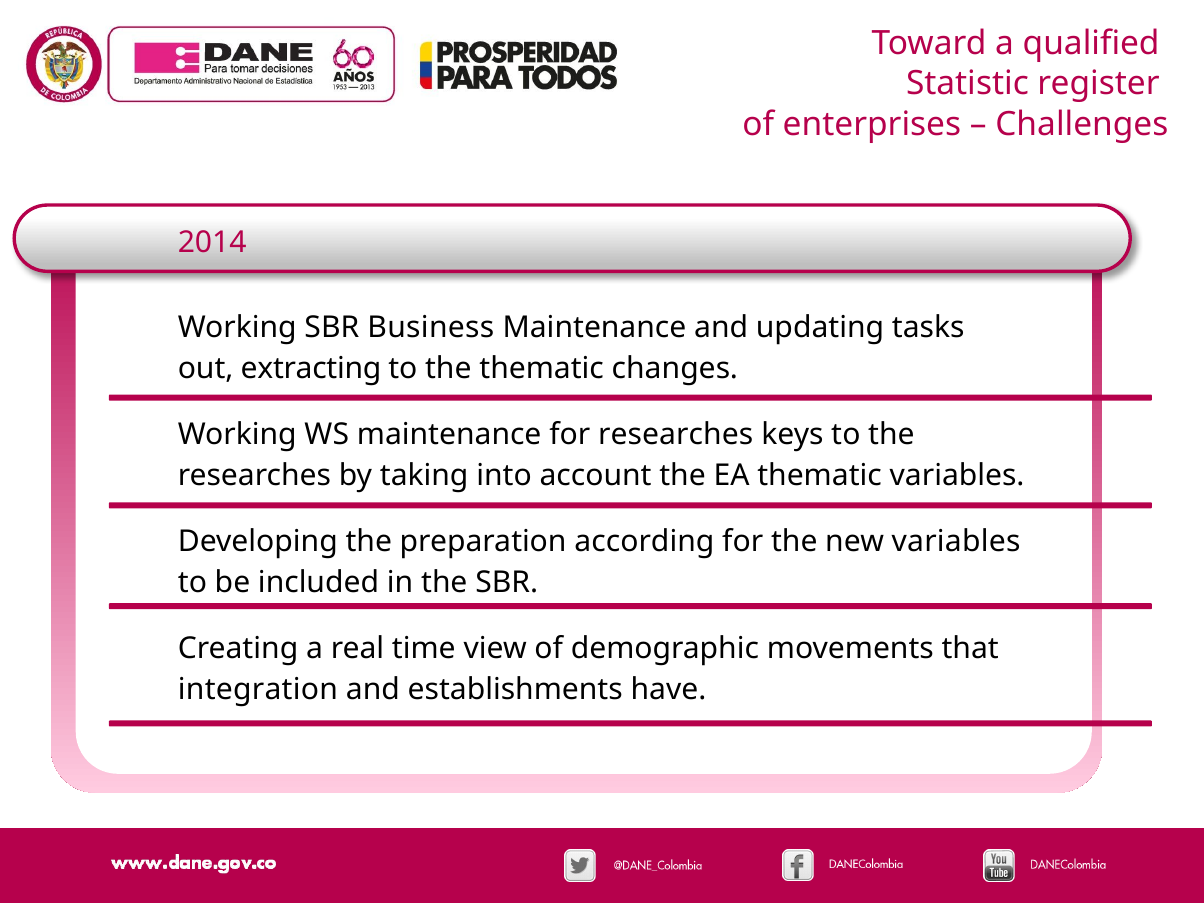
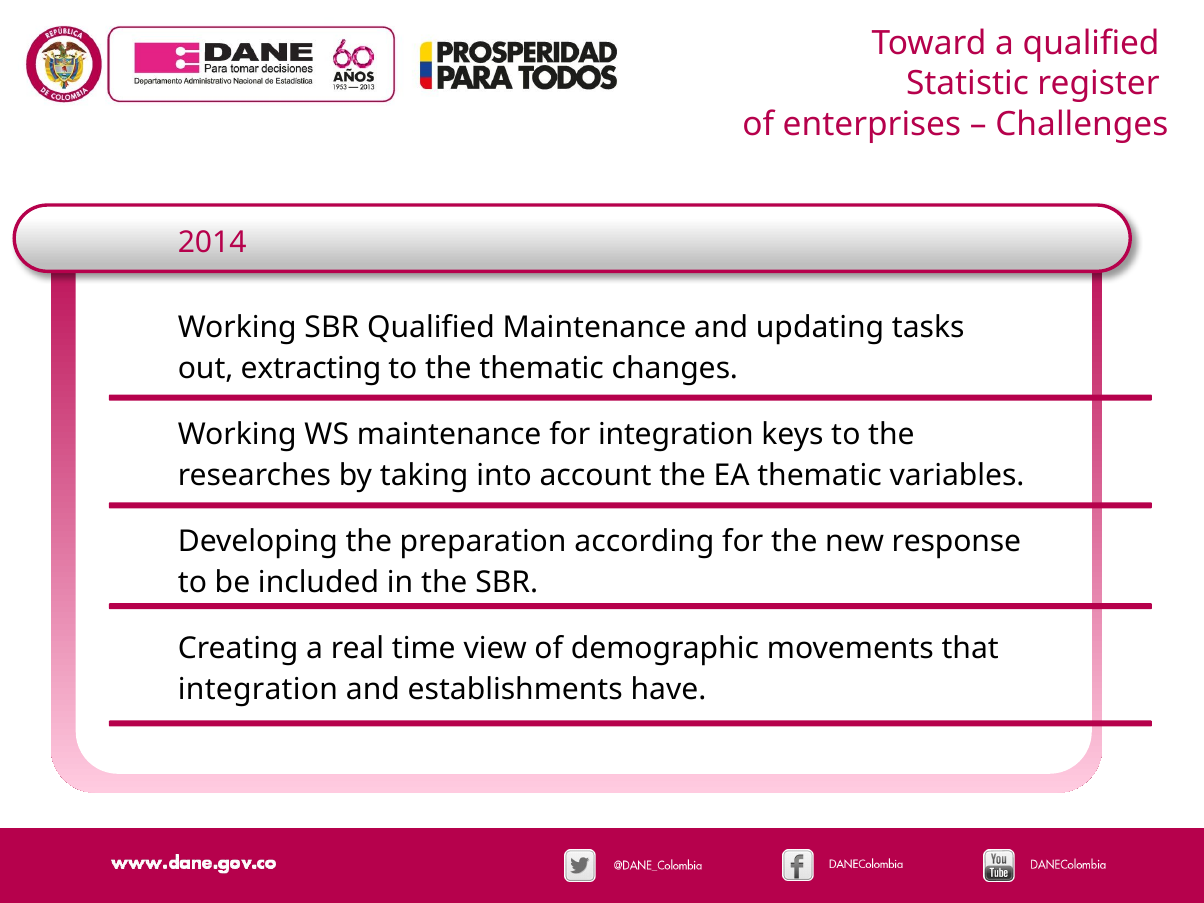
SBR Business: Business -> Qualified (431, 328)
for researches: researches -> integration (676, 435)
new variables: variables -> response (956, 542)
